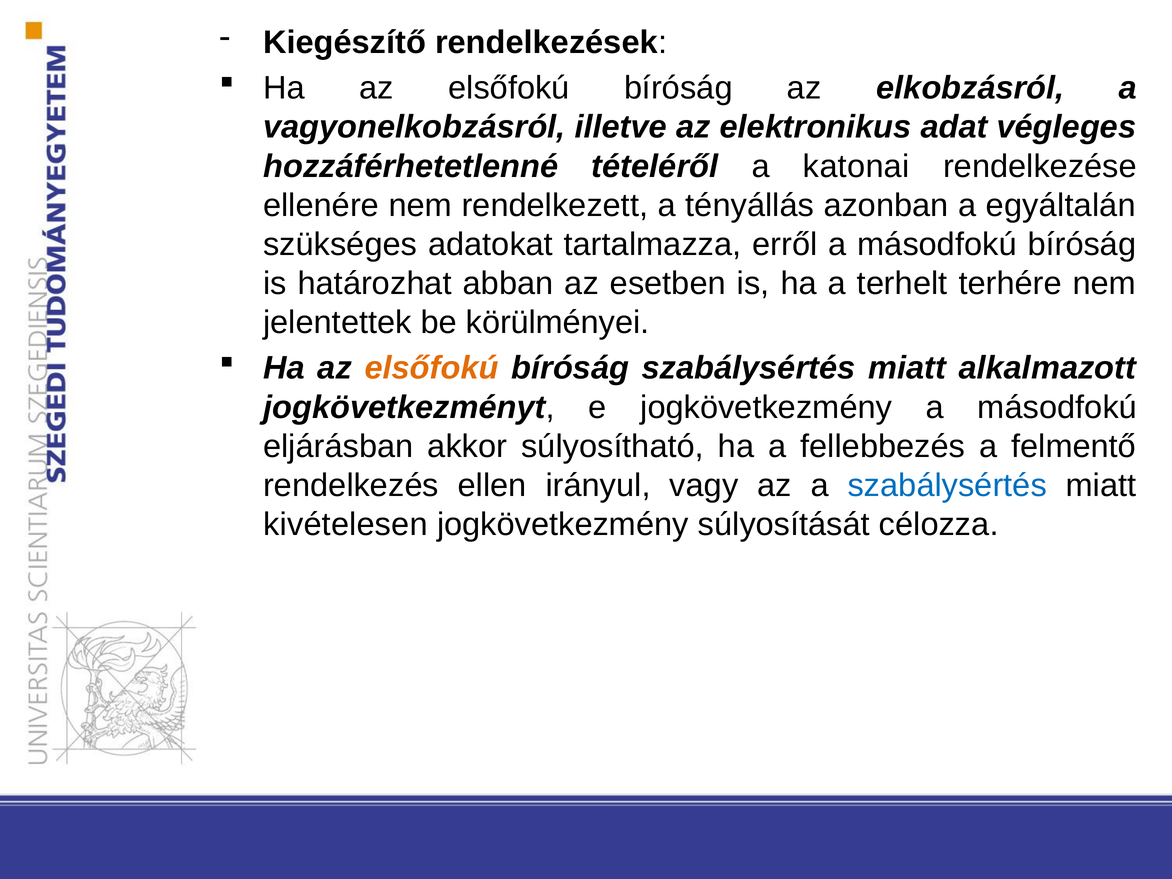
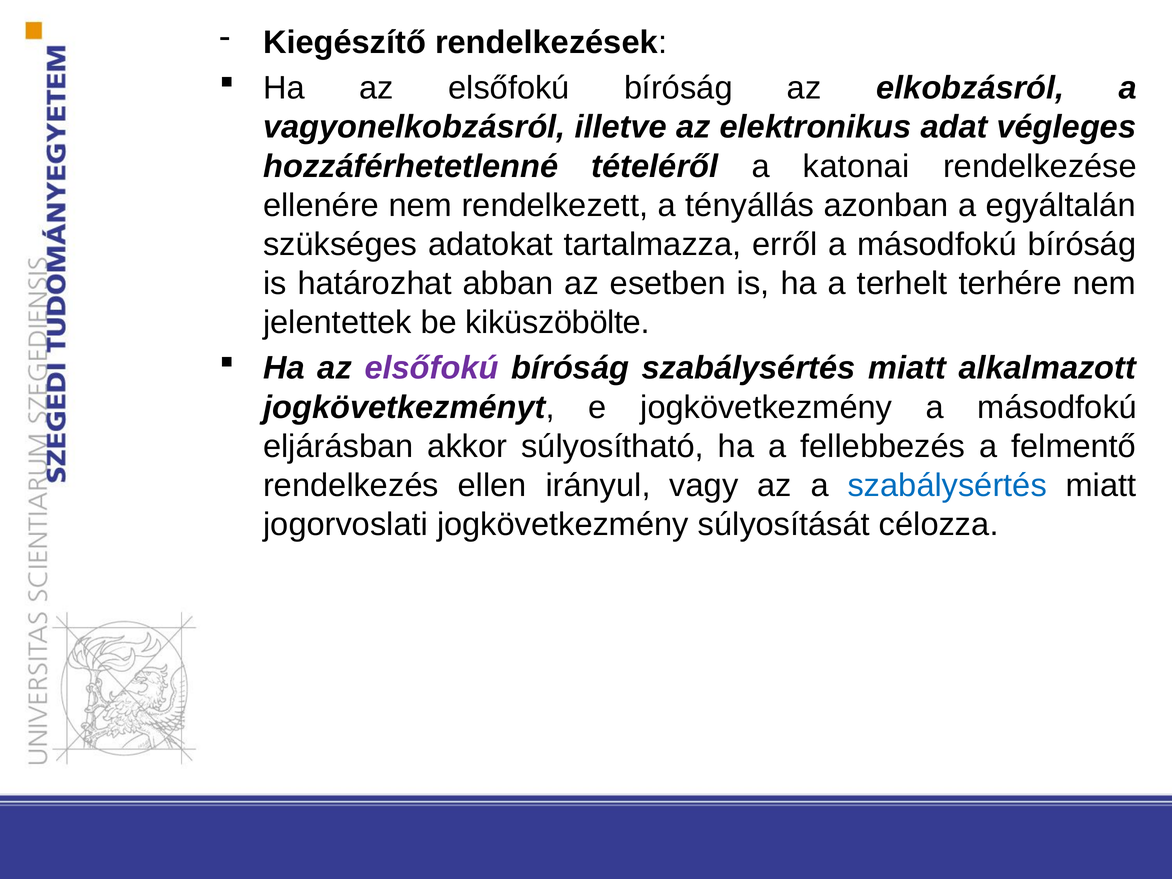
körülményei: körülményei -> kiküszöbölte (558, 323)
elsőfokú colour: orange -> purple (432, 368)
kivételesen: kivételesen -> jogorvoslati (346, 525)
